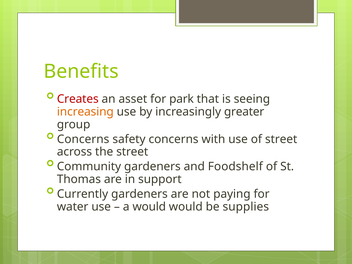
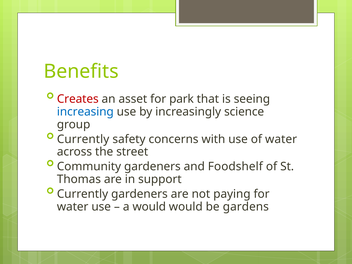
increasing colour: orange -> blue (85, 112)
greater: greater -> science (244, 112)
Concerns: Concerns -> Currently (83, 139)
of street: street -> water (281, 139)
supplies: supplies -> gardens (246, 207)
